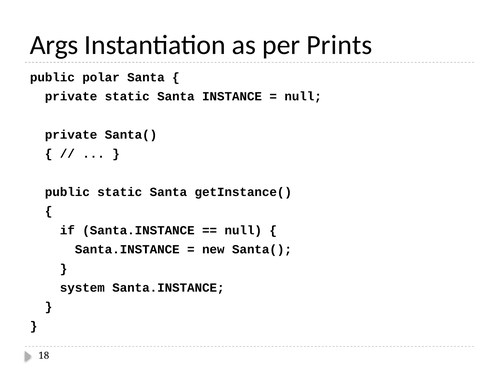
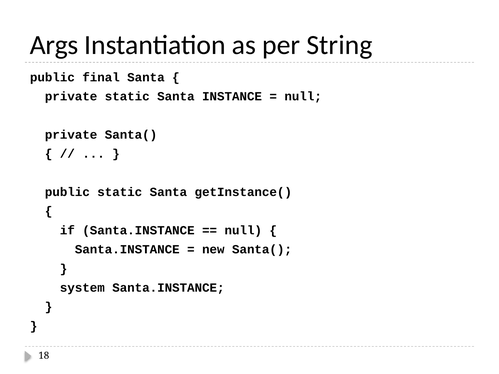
Prints: Prints -> String (339, 45)
polar: polar -> final (101, 77)
